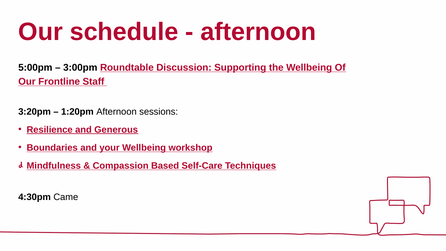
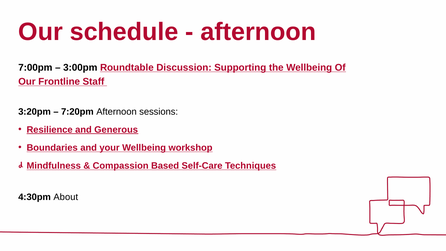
5:00pm: 5:00pm -> 7:00pm (35, 68)
1:20pm: 1:20pm -> 7:20pm (77, 112)
Came: Came -> About (66, 197)
